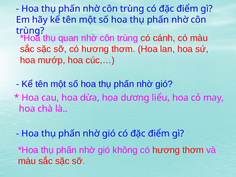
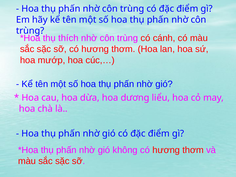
quan: quan -> thích (68, 38)
